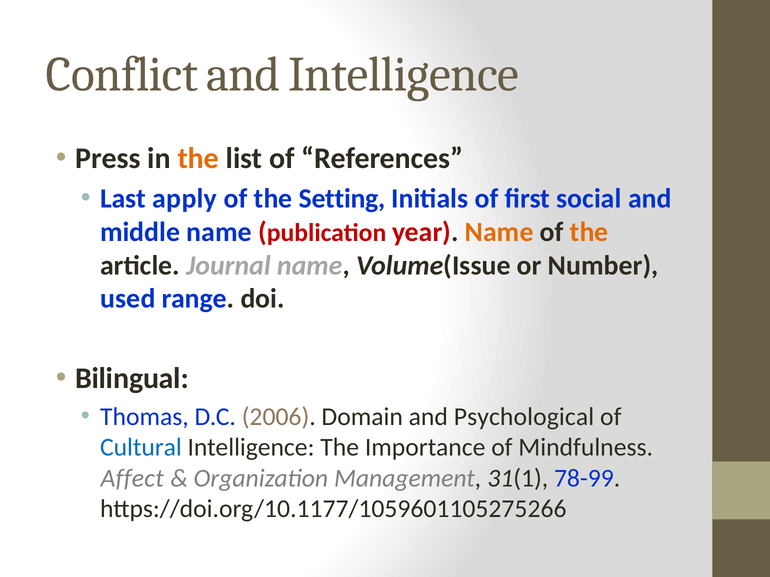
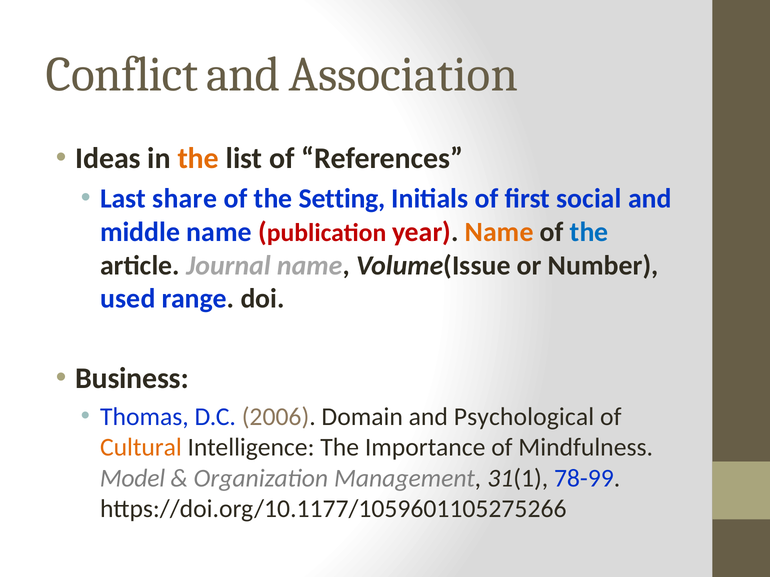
and Intelligence: Intelligence -> Association (403, 75)
Press: Press -> Ideas (108, 159)
apply: apply -> share (185, 199)
the colour: orange -> blue (589, 232)
Bilingual: Bilingual -> Business (132, 379)
Cultural colour: blue -> orange (141, 448)
Affect: Affect -> Model (132, 479)
